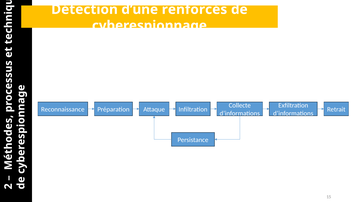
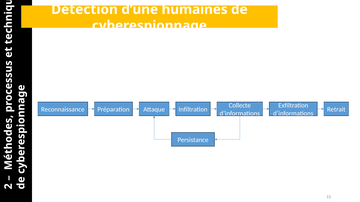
renforcés: renforcés -> humaines (195, 10)
